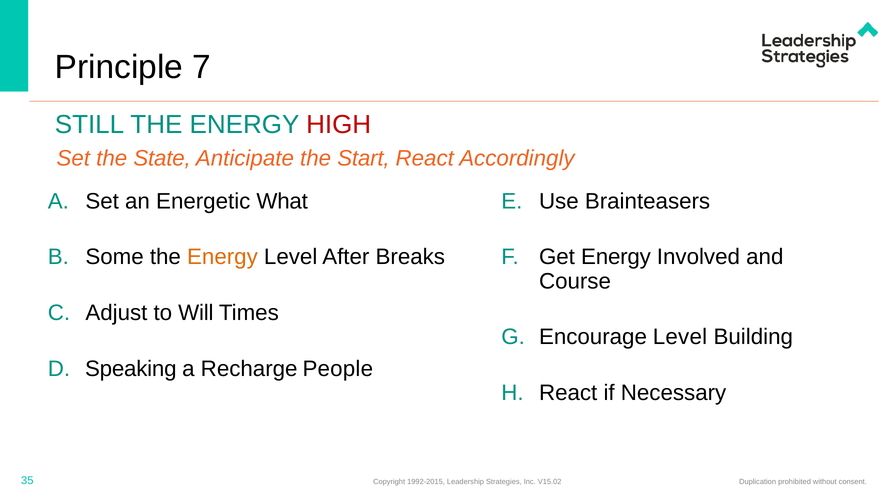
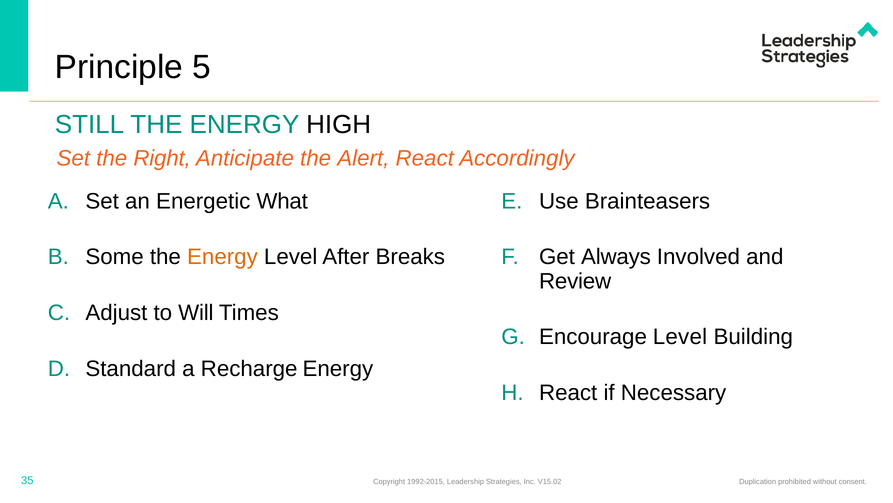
7: 7 -> 5 (202, 67)
HIGH colour: red -> black (339, 124)
State: State -> Right (162, 158)
Start: Start -> Alert (363, 158)
Get Energy: Energy -> Always (616, 257)
Course: Course -> Review (575, 281)
Speaking: Speaking -> Standard (131, 368)
Recharge People: People -> Energy (338, 368)
